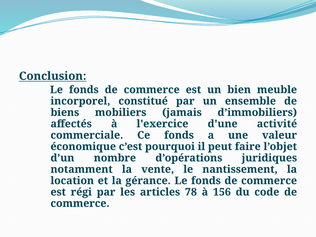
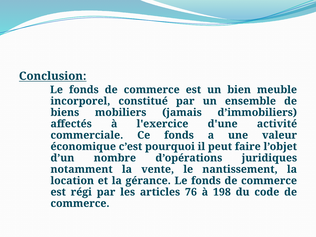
78: 78 -> 76 (191, 192)
156: 156 -> 198 (222, 192)
